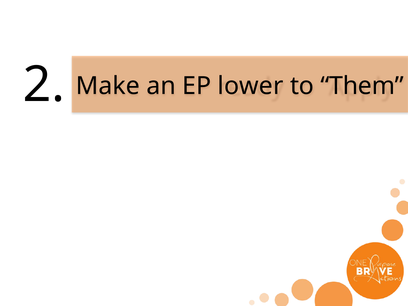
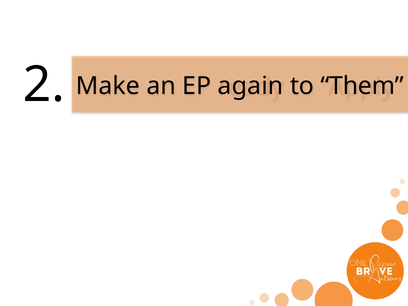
lower: lower -> again (250, 86)
